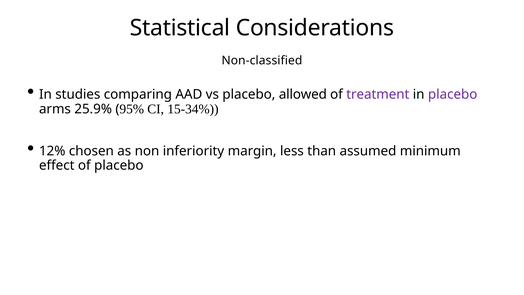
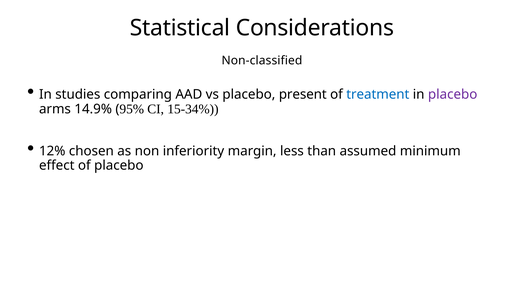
allowed: allowed -> present (303, 94)
treatment colour: purple -> blue (378, 94)
25.9%: 25.9% -> 14.9% (93, 109)
